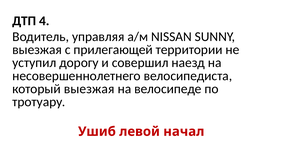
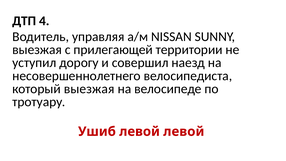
левой начал: начал -> левой (184, 131)
